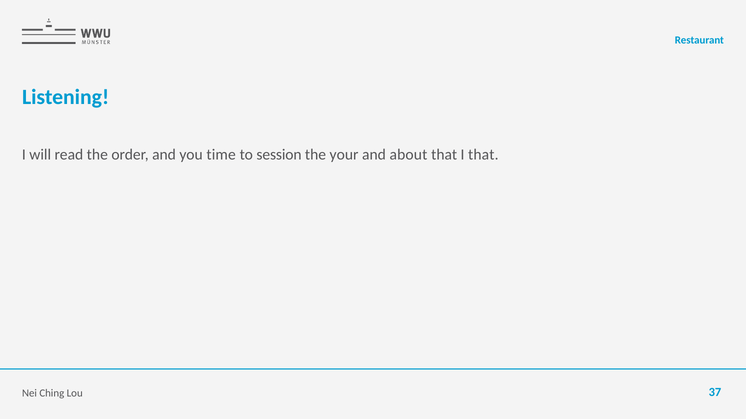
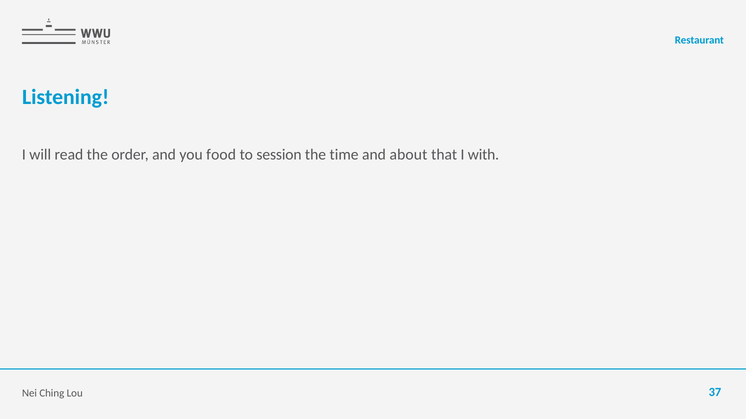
time: time -> food (221, 155)
your: your -> time (344, 155)
I that: that -> with (483, 155)
